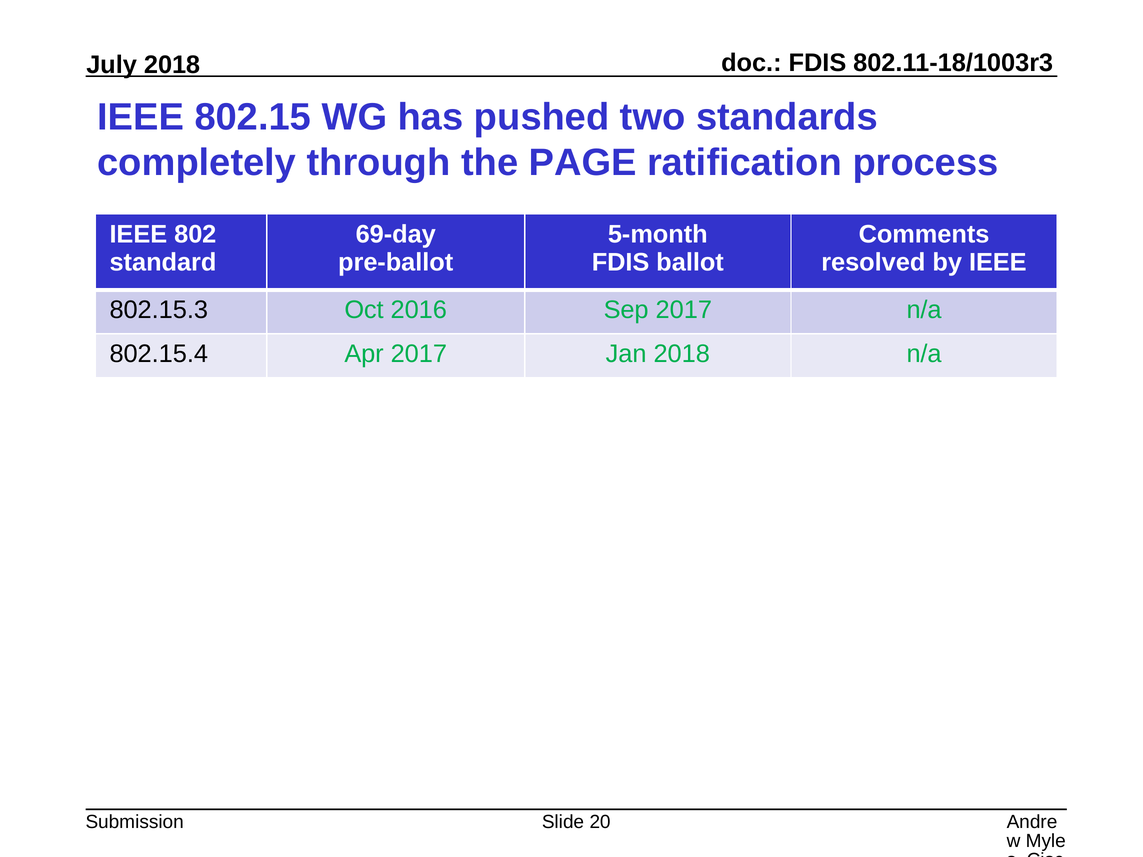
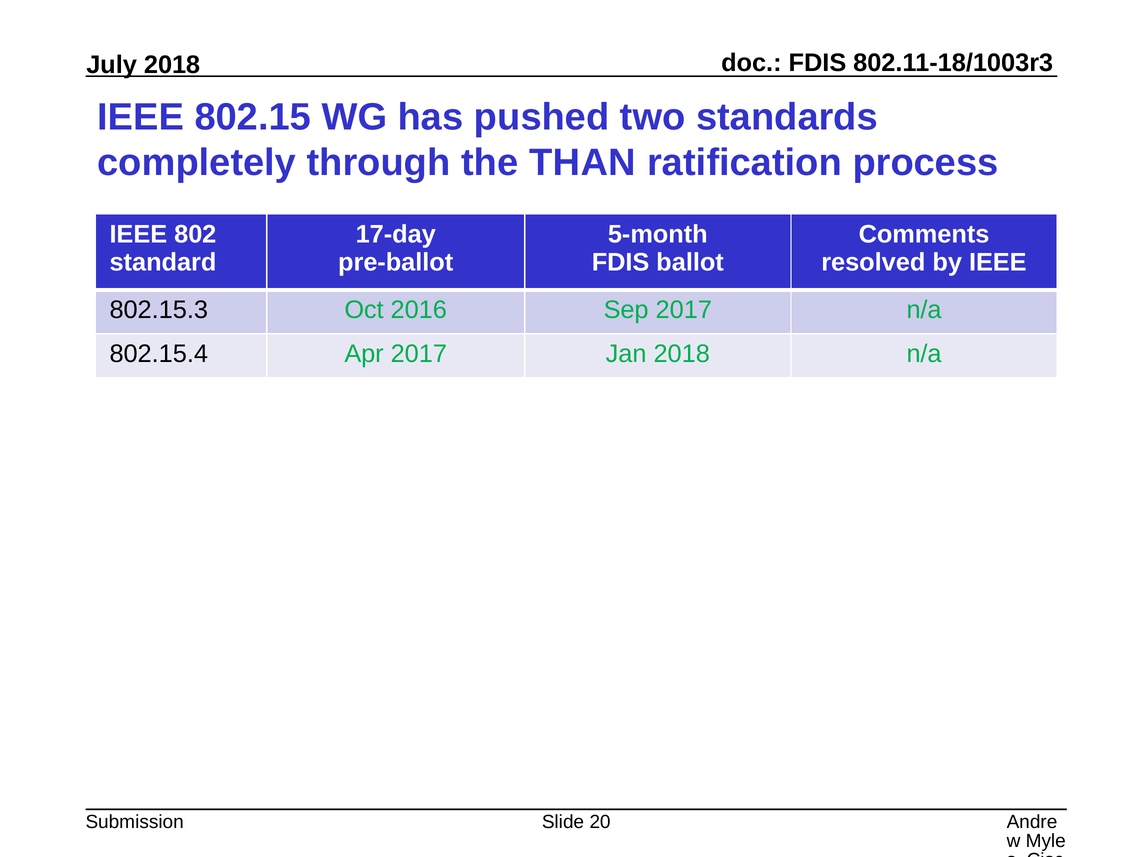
PAGE: PAGE -> THAN (583, 163)
69-day: 69-day -> 17-day (396, 234)
